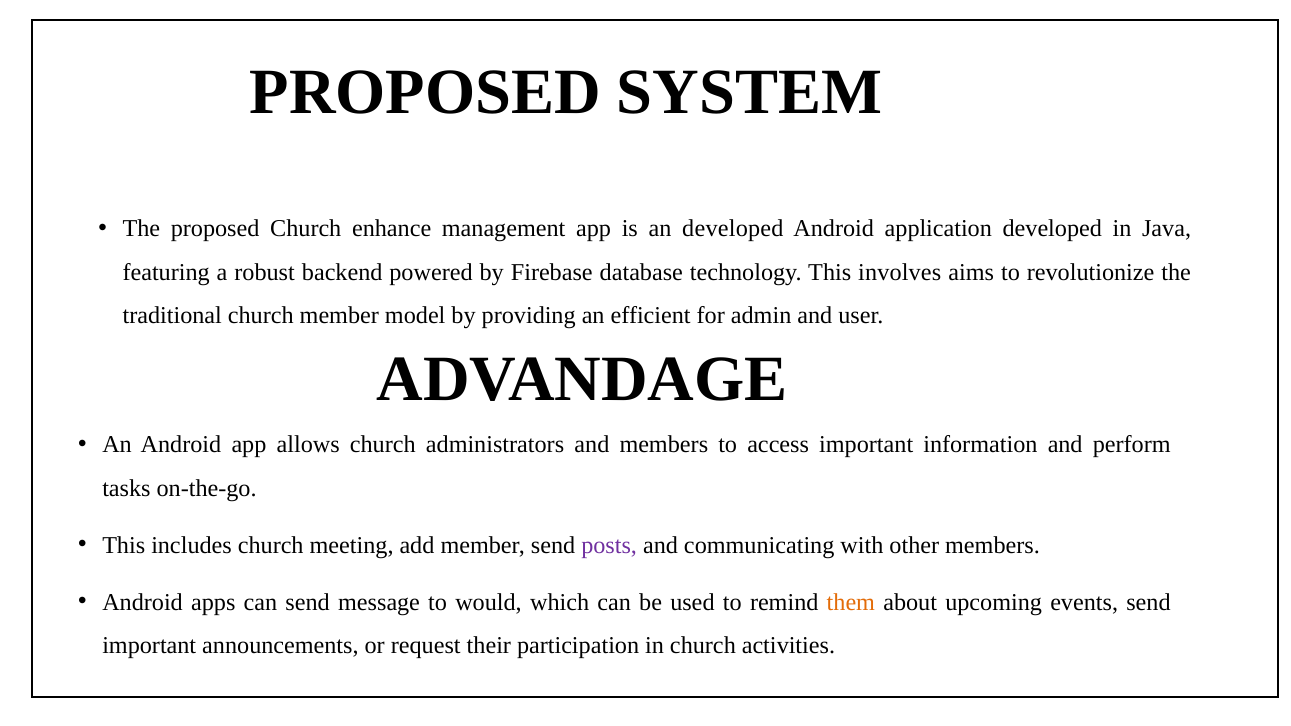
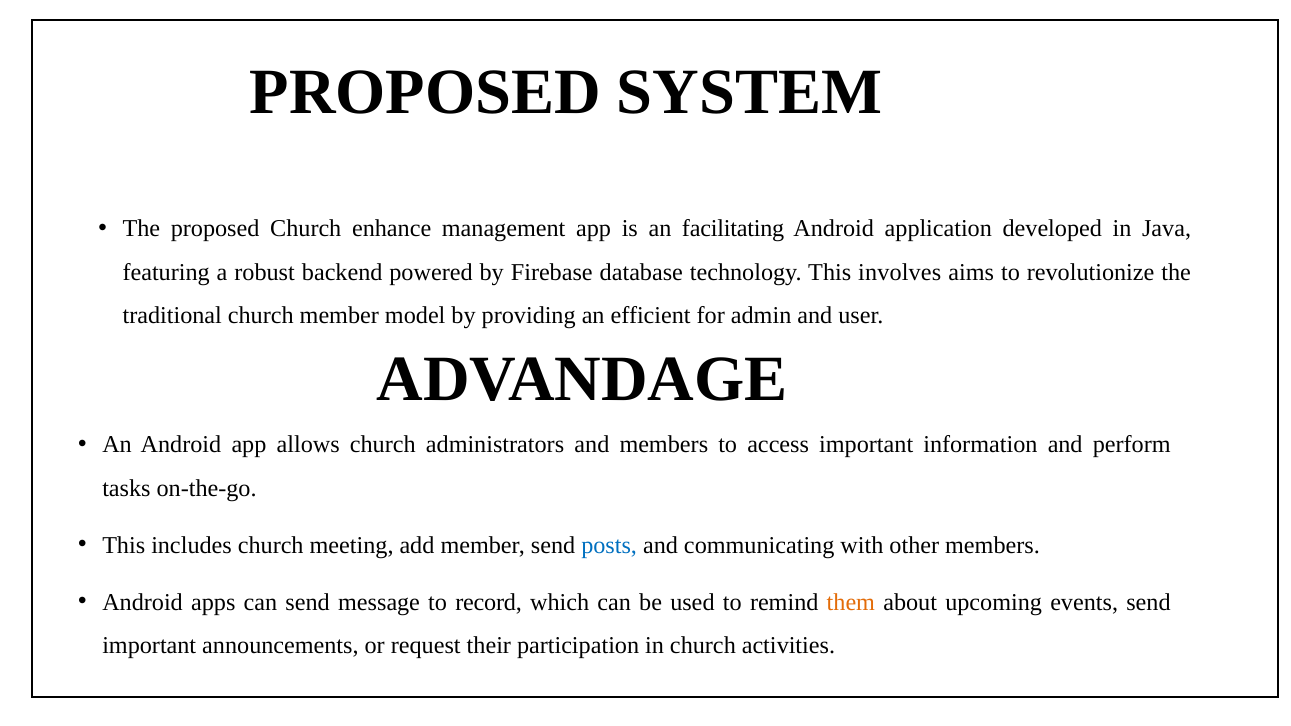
an developed: developed -> facilitating (733, 229)
posts colour: purple -> blue (609, 545)
would: would -> record (489, 602)
